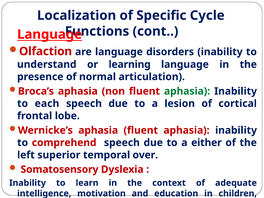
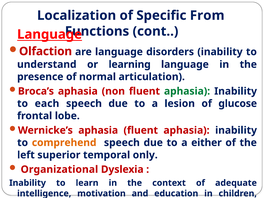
Cycle: Cycle -> From (207, 15)
cortical: cortical -> glucose (238, 104)
comprehend colour: red -> orange (64, 143)
over: over -> only (145, 155)
Somatosensory: Somatosensory -> Organizational (59, 169)
